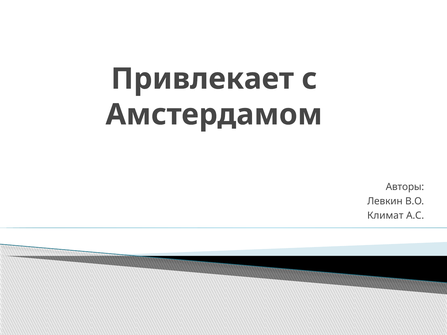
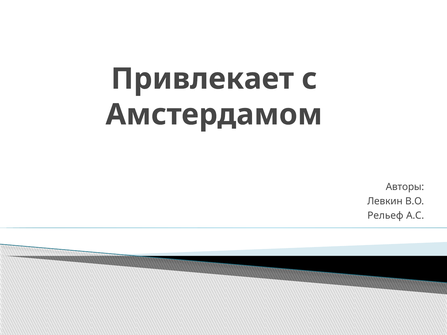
Климат: Климат -> Рельеф (385, 216)
